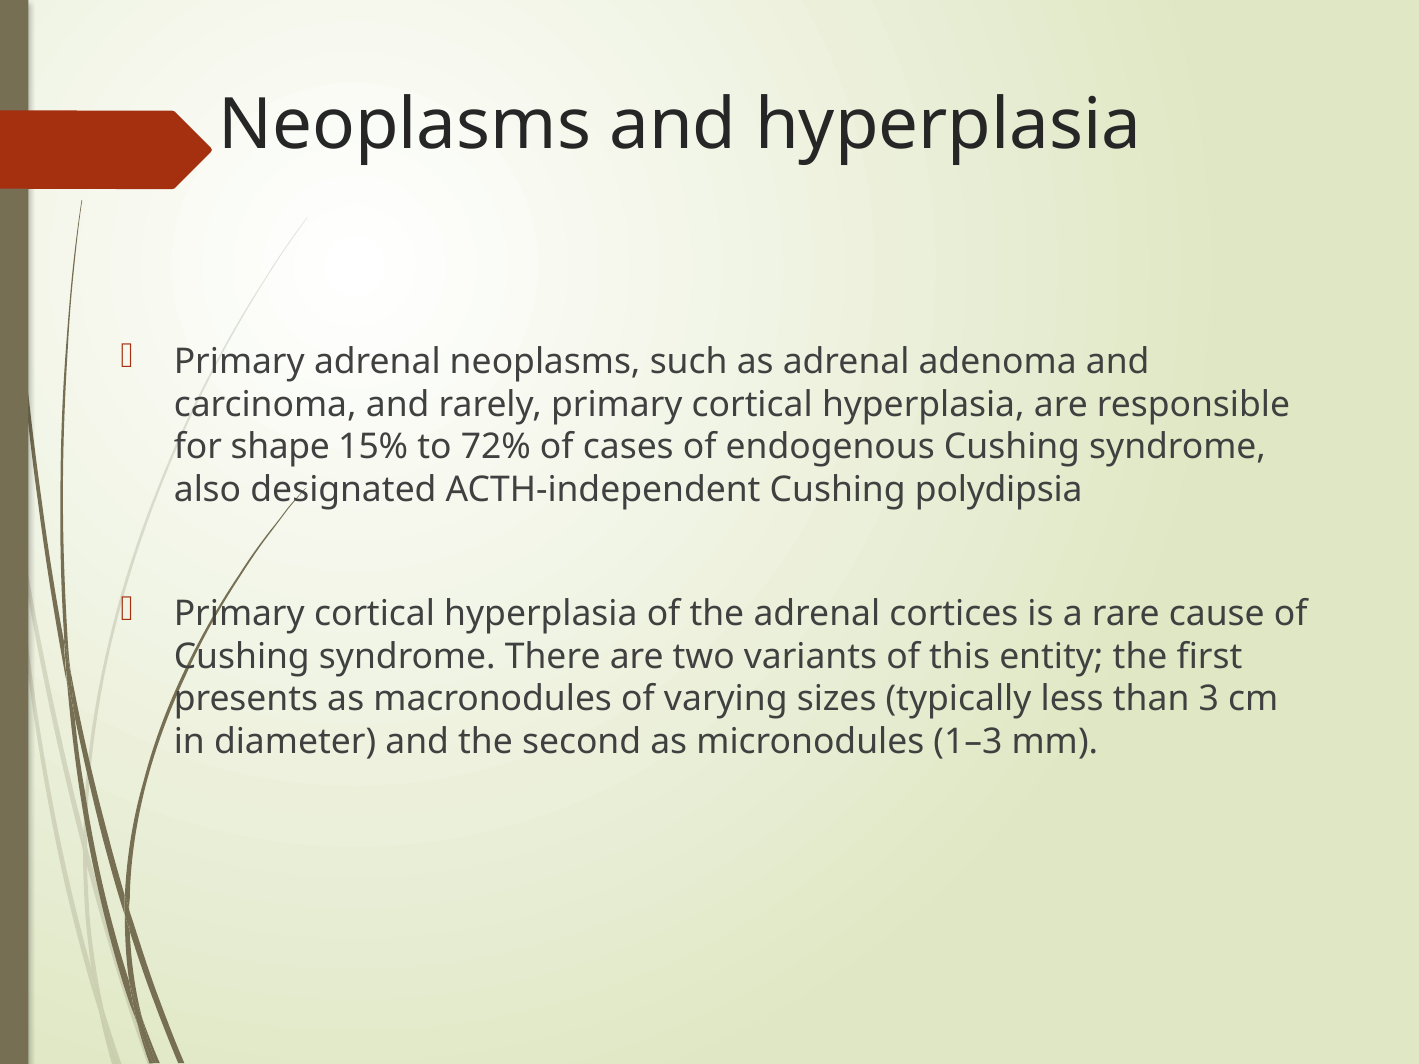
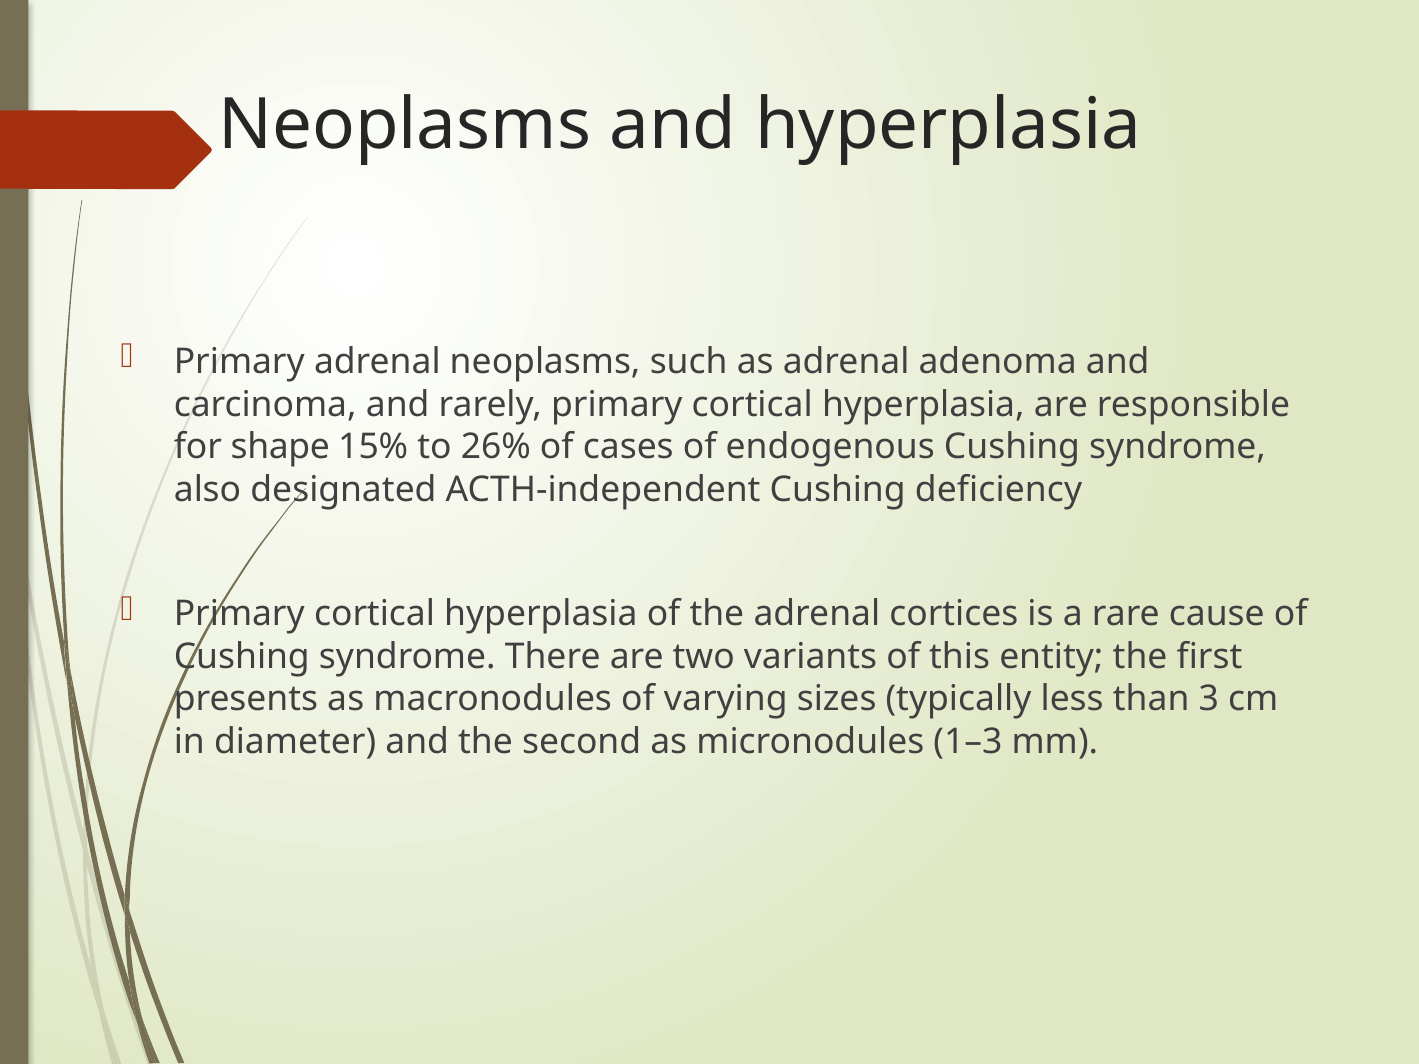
72%: 72% -> 26% (496, 447)
polydipsia: polydipsia -> deficiency (999, 490)
